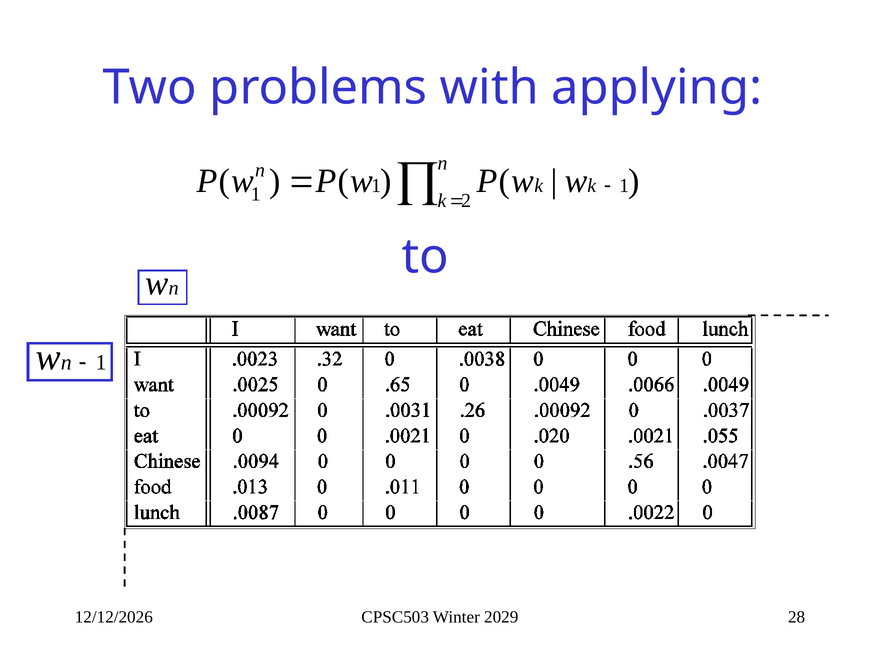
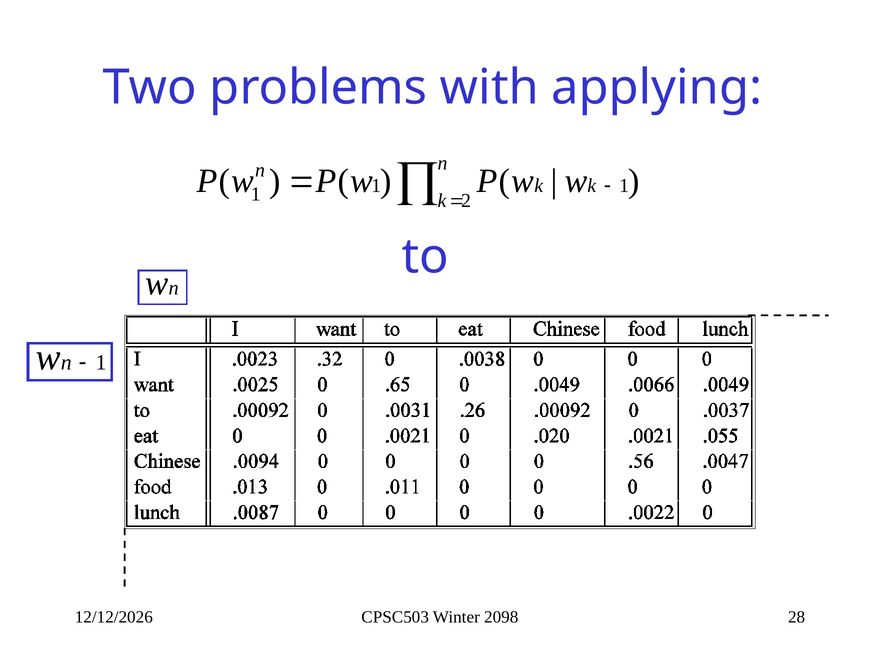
2029: 2029 -> 2098 (501, 617)
